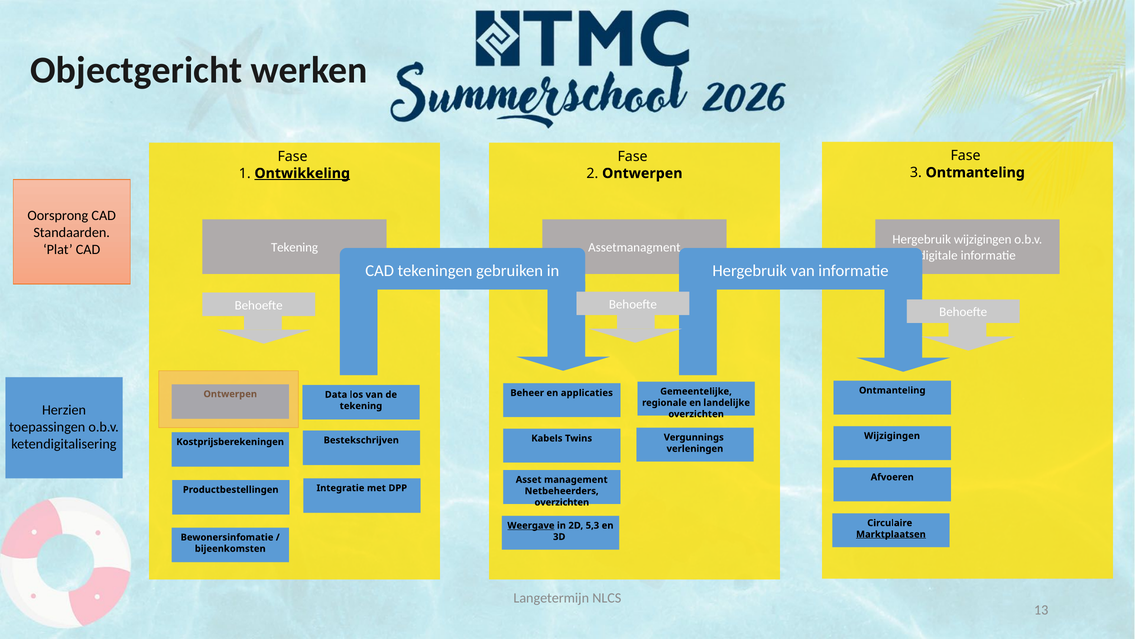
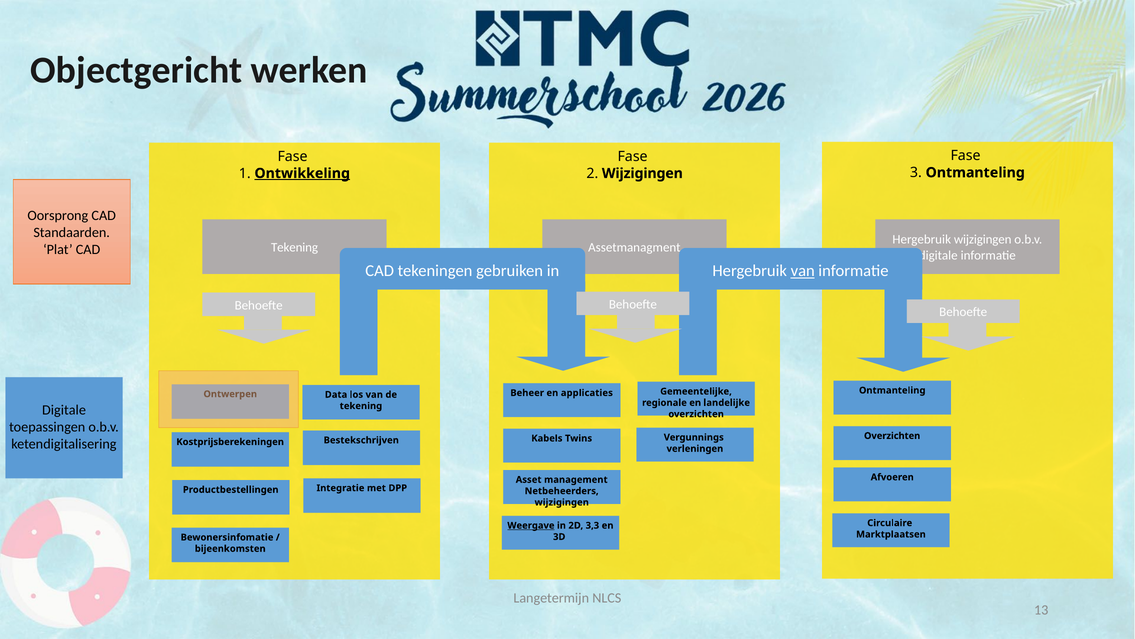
2 Ontwerpen: Ontwerpen -> Wijzigingen (642, 173)
van underline: none -> present (803, 271)
Herzien: Herzien -> Digitale (64, 410)
Wijzigingen: Wijzigingen -> Overzichten (892, 435)
overzichten: overzichten -> wijzigingen (562, 502)
5,3: 5,3 -> 3,3 (592, 525)
Marktplaatsen underline: present -> none (891, 534)
